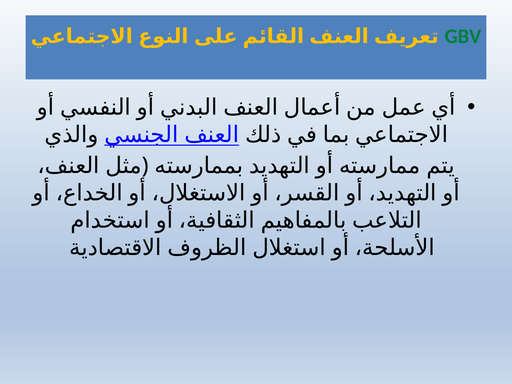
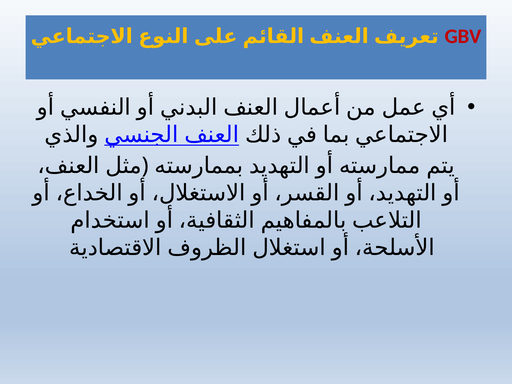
GBV colour: green -> red (463, 36)
